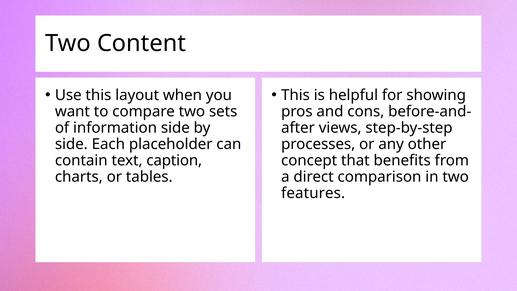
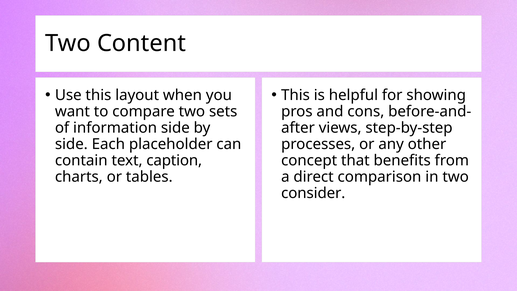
features: features -> consider (313, 193)
